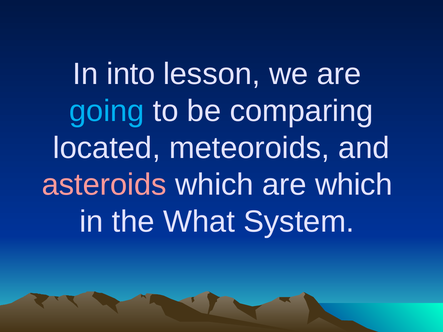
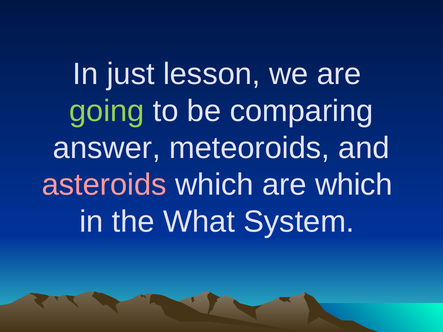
into: into -> just (131, 74)
going colour: light blue -> light green (107, 111)
located: located -> answer (107, 148)
